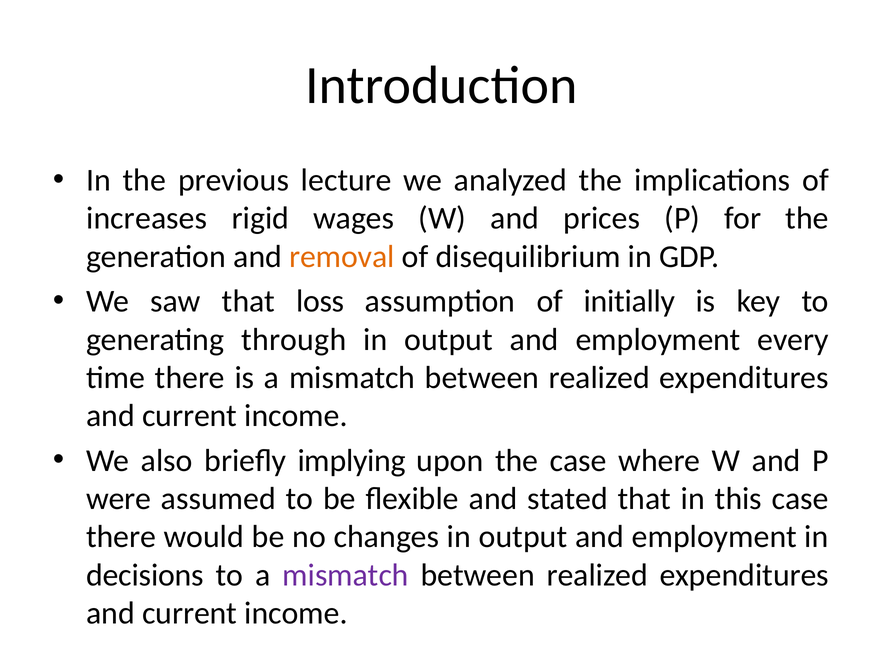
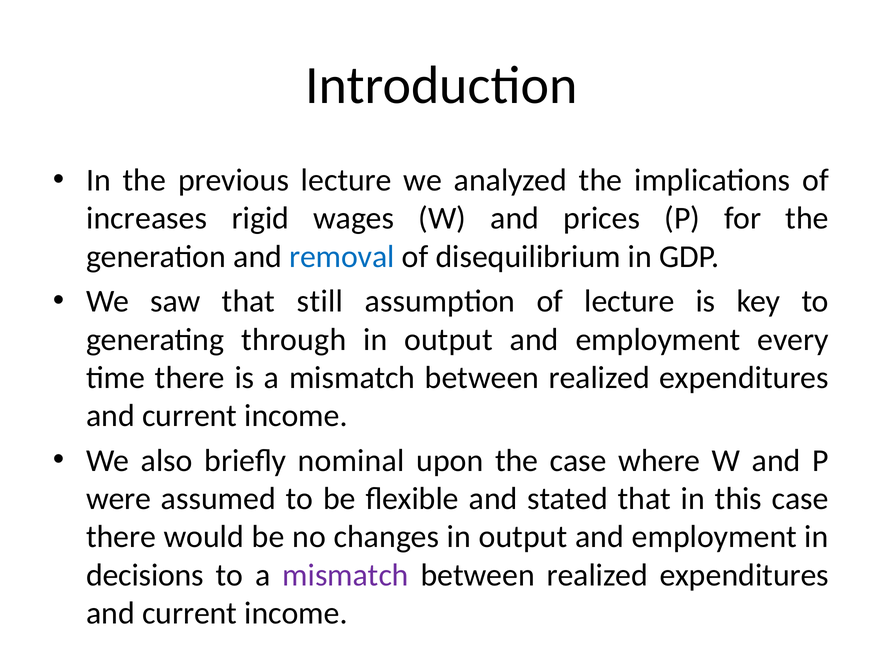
removal colour: orange -> blue (342, 257)
loss: loss -> still (320, 301)
of initially: initially -> lecture (629, 301)
implying: implying -> nominal (351, 461)
